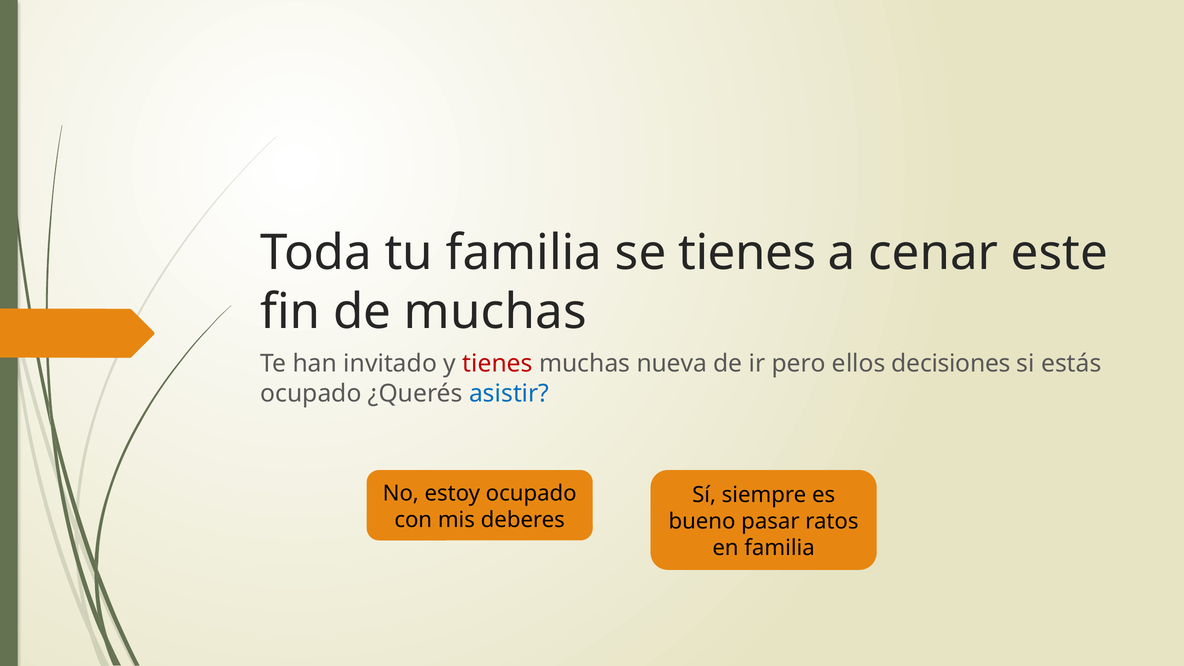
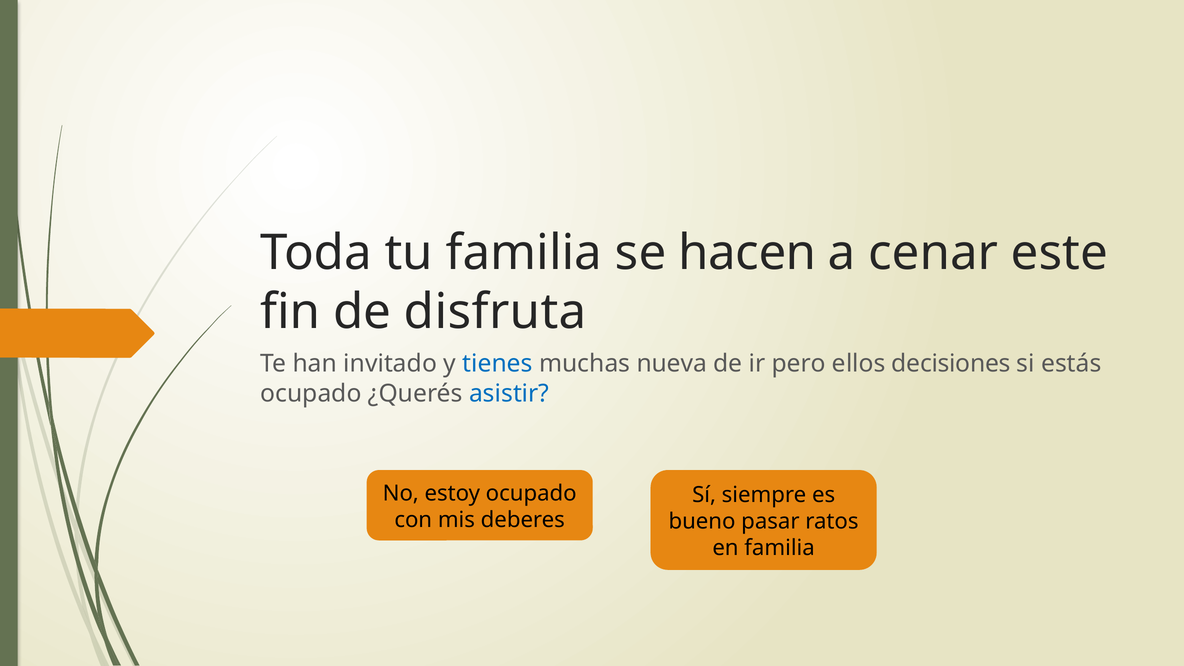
se tienes: tienes -> hacen (747, 253)
de muchas: muchas -> disfruta (495, 312)
tienes colour: red -> blue (498, 364)
